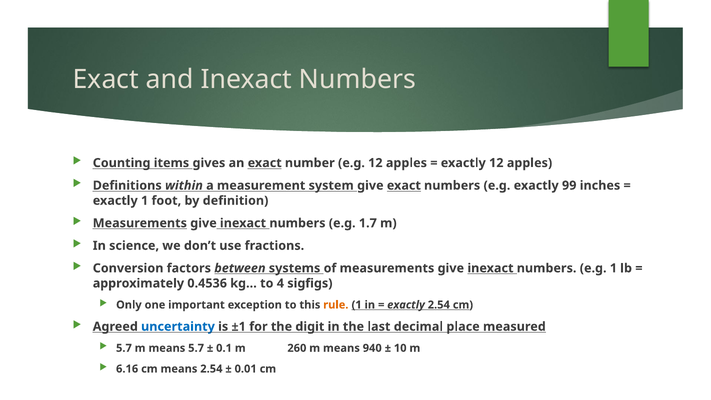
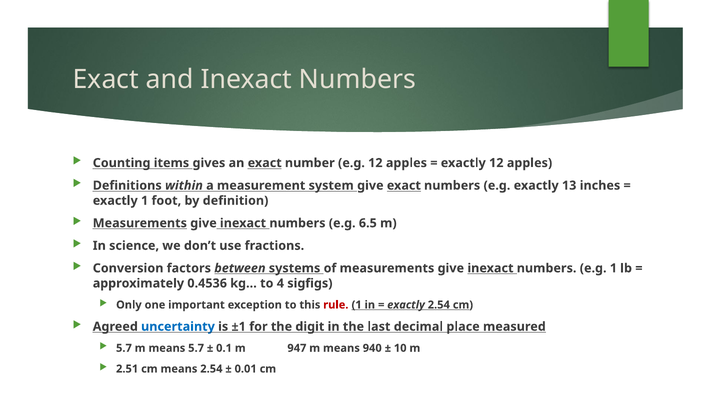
99: 99 -> 13 (569, 185)
1.7: 1.7 -> 6.5 (368, 223)
rule colour: orange -> red (336, 305)
260: 260 -> 947 (297, 348)
6.16: 6.16 -> 2.51 (127, 369)
